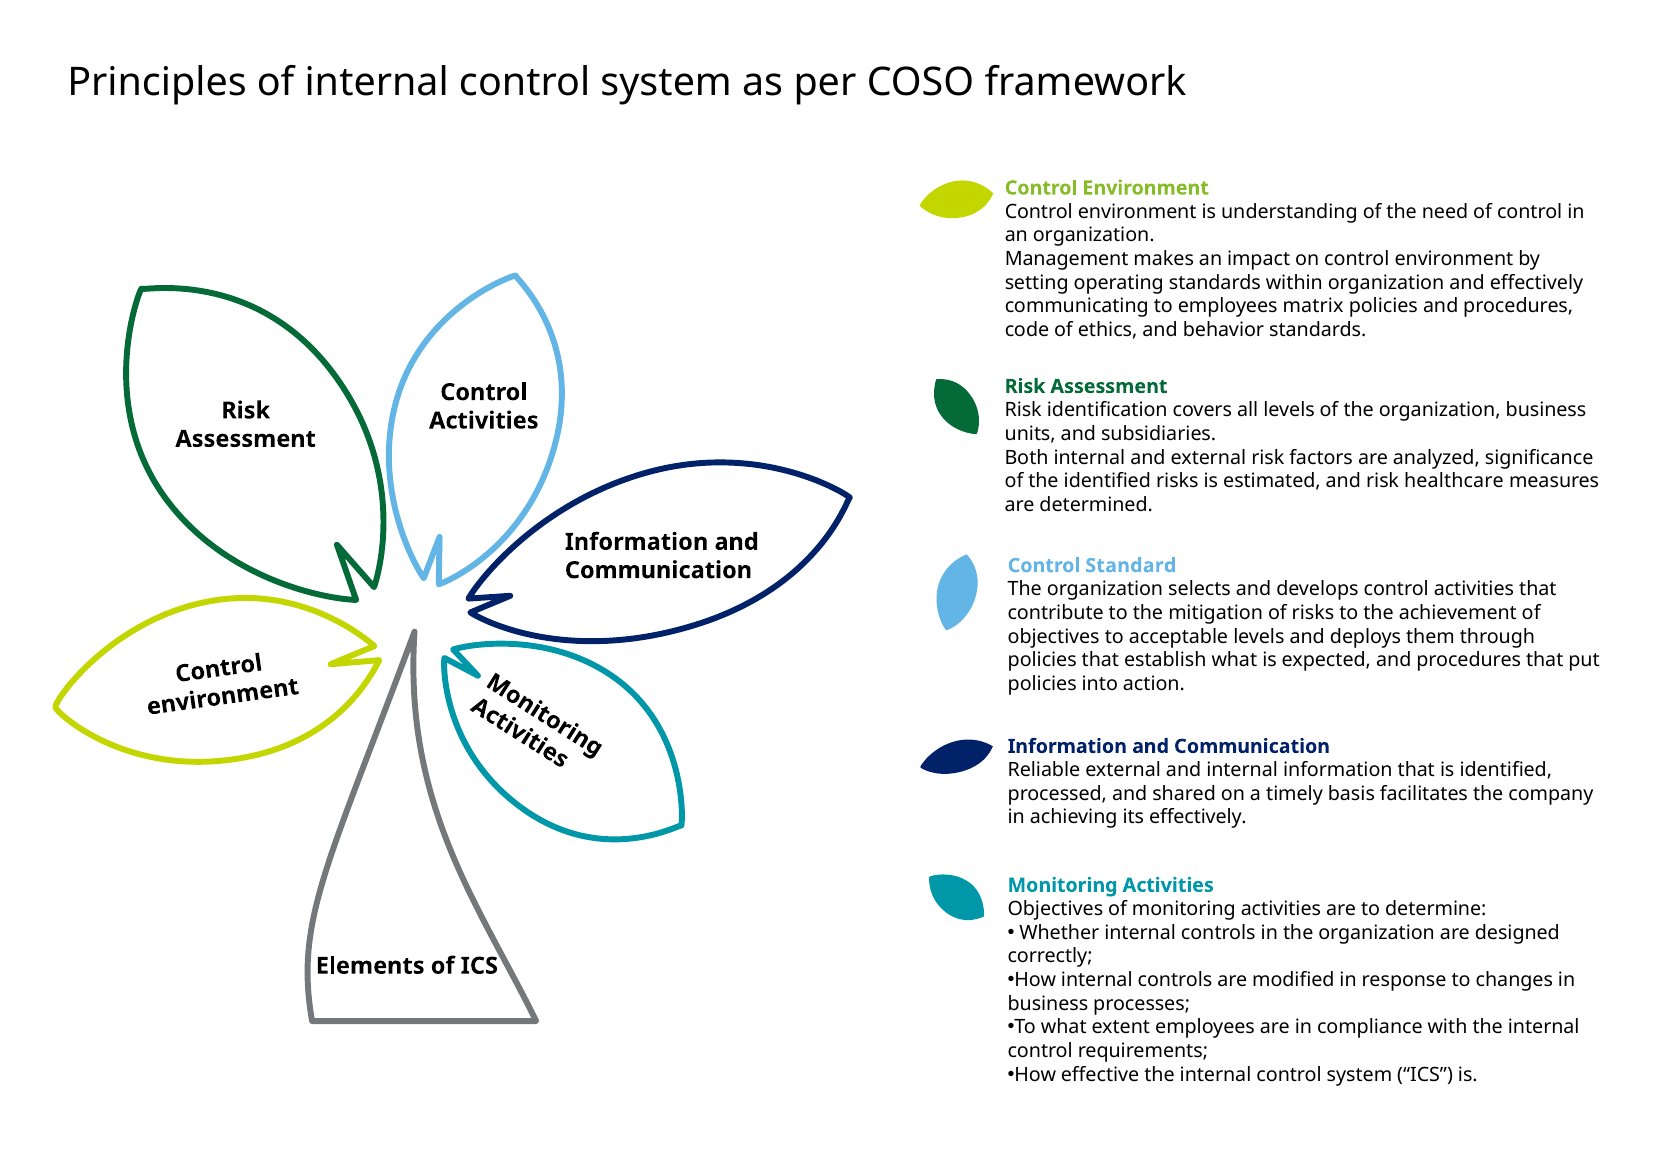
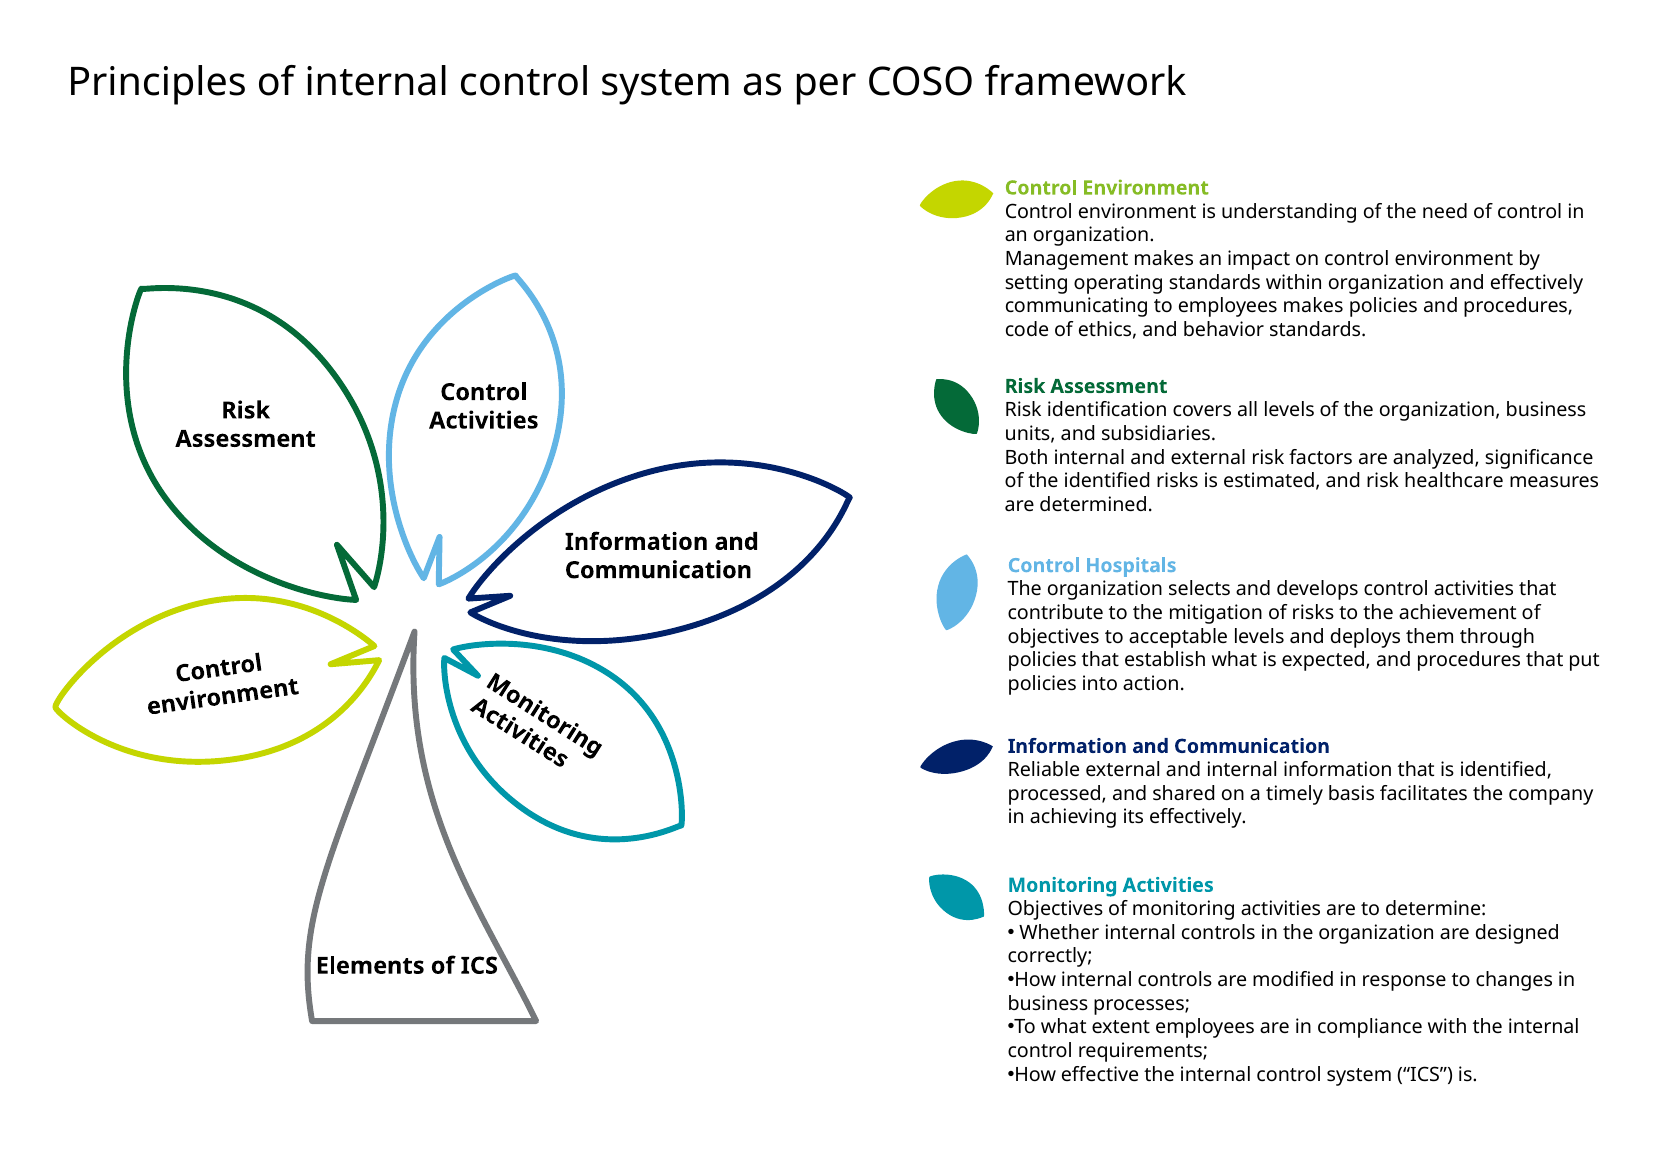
employees matrix: matrix -> makes (1313, 306)
Standard: Standard -> Hospitals (1131, 566)
